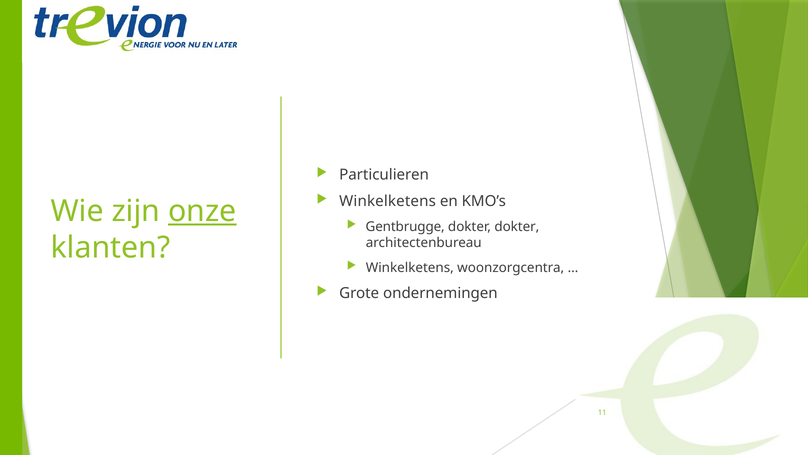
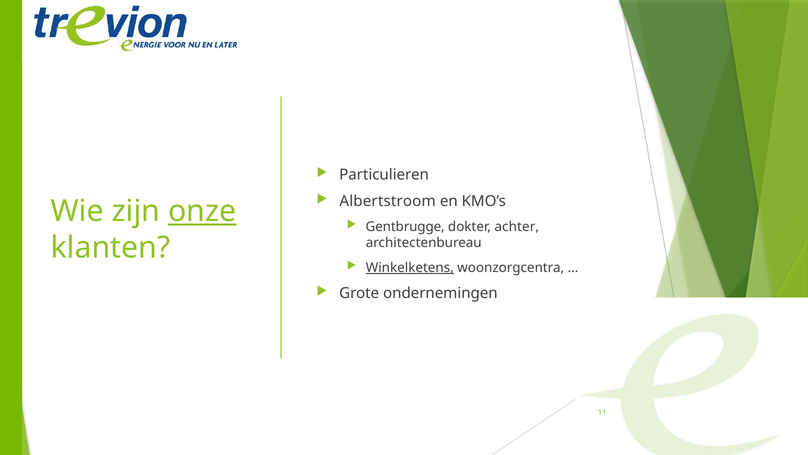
Winkelketens: Winkelketens -> Albertstroom (388, 201)
dokter dokter: dokter -> achter (517, 227)
Winkelketens underline: none -> present (410, 267)
